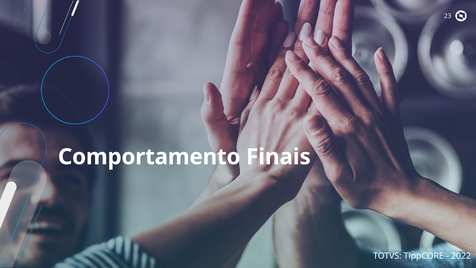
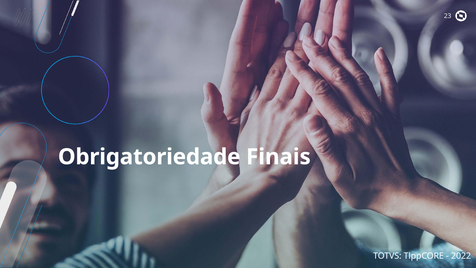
Comportamento: Comportamento -> Obrigatoriedade (149, 157)
